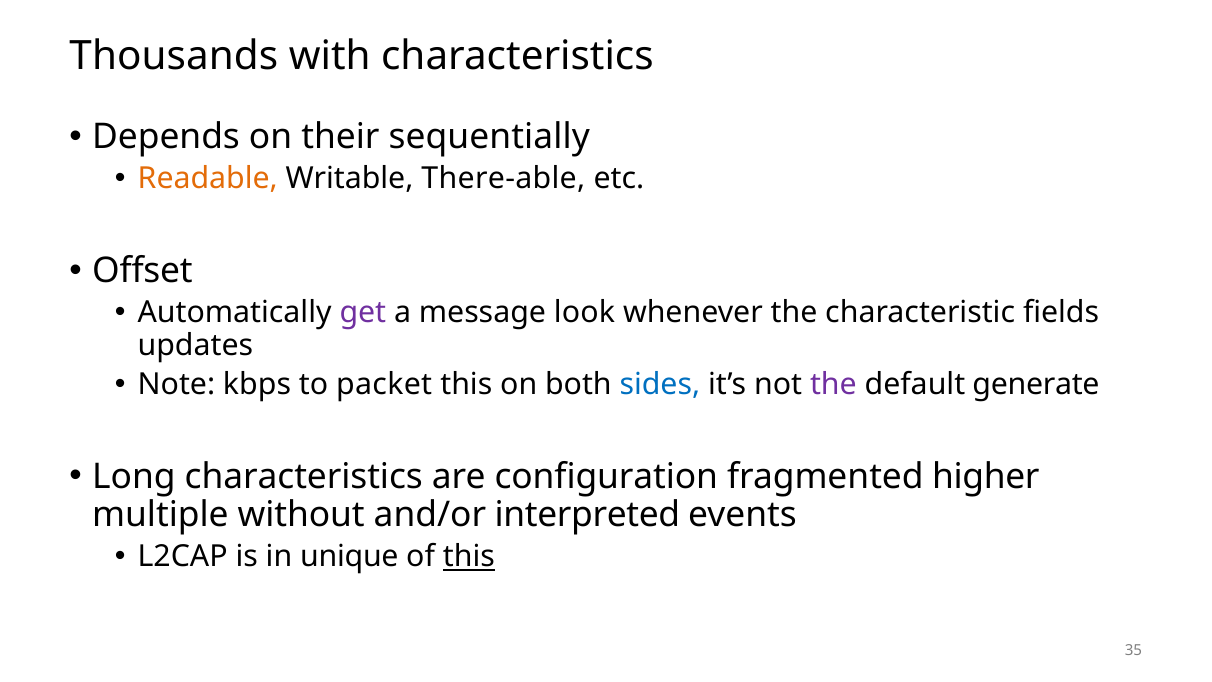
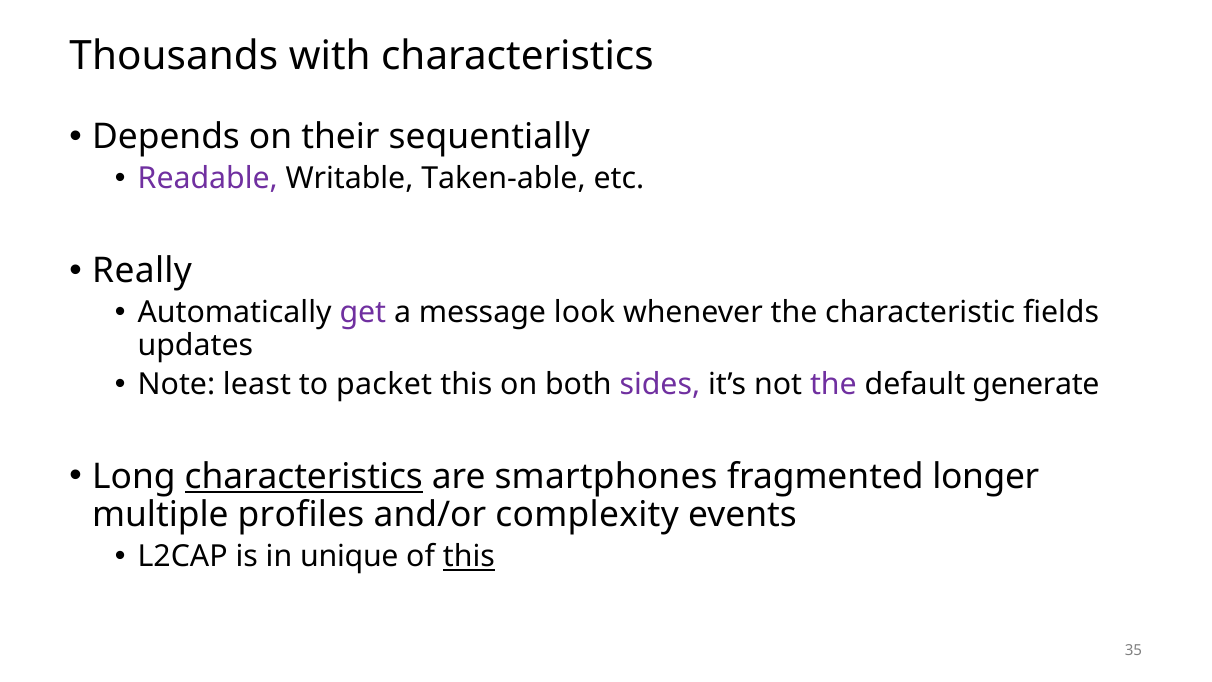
Readable colour: orange -> purple (208, 179)
There-able: There-able -> Taken-able (503, 179)
Offset: Offset -> Really (142, 271)
kbps: kbps -> least (257, 384)
sides colour: blue -> purple (660, 384)
characteristics underline: none -> present (304, 477)
configuration: configuration -> smartphones (606, 477)
higher: higher -> longer (986, 477)
without: without -> profiles (301, 515)
interpreted: interpreted -> complexity (587, 515)
